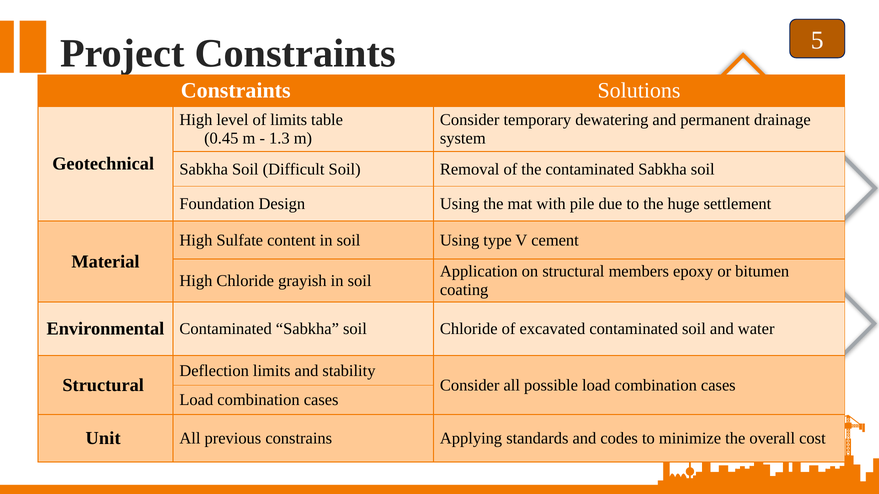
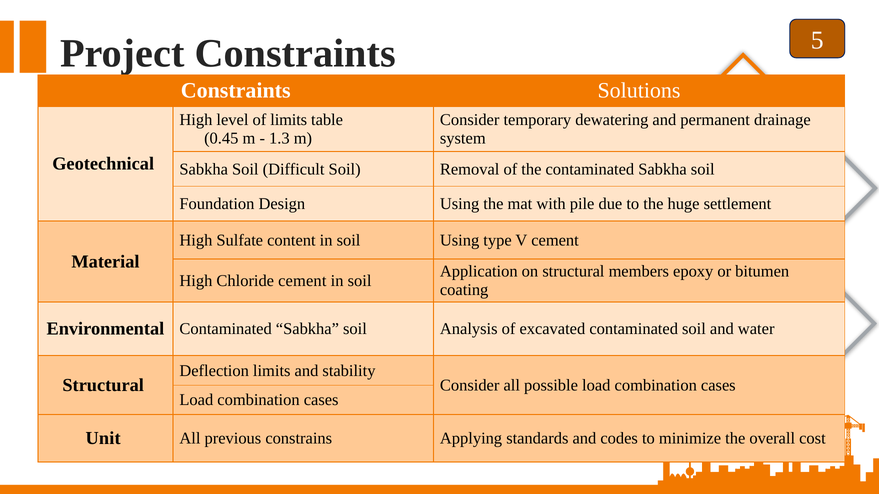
Chloride grayish: grayish -> cement (302, 281)
soil Chloride: Chloride -> Analysis (469, 329)
